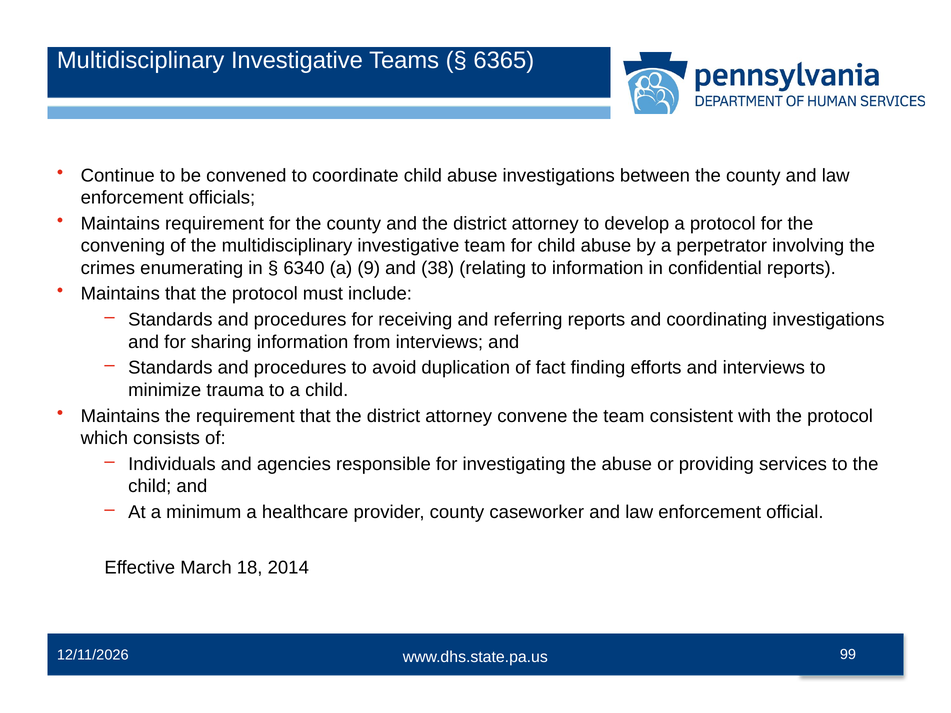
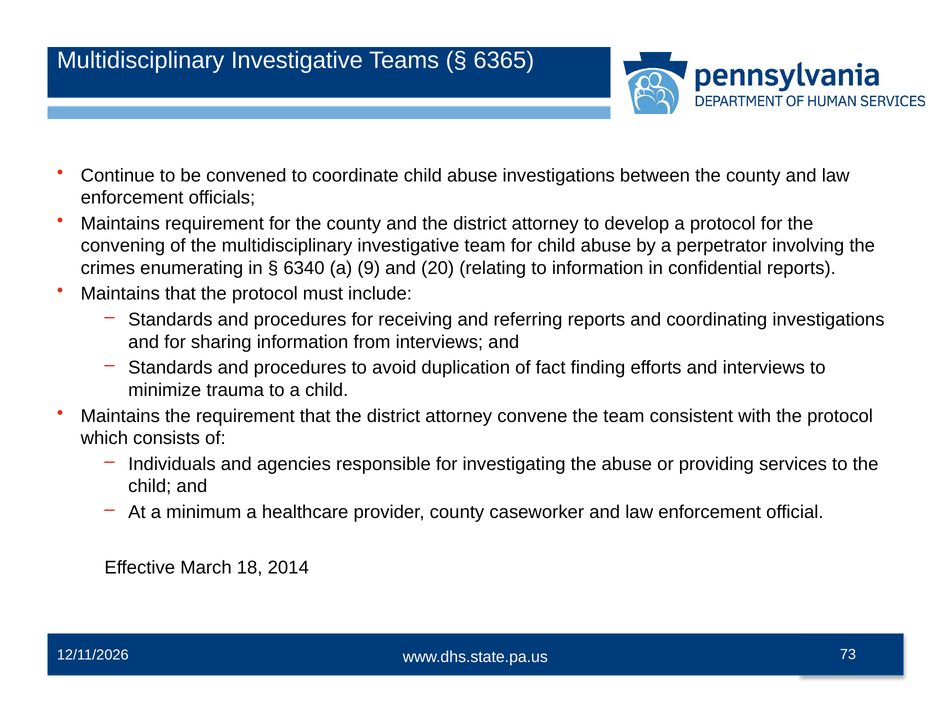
38: 38 -> 20 (438, 268)
99: 99 -> 73 (848, 655)
